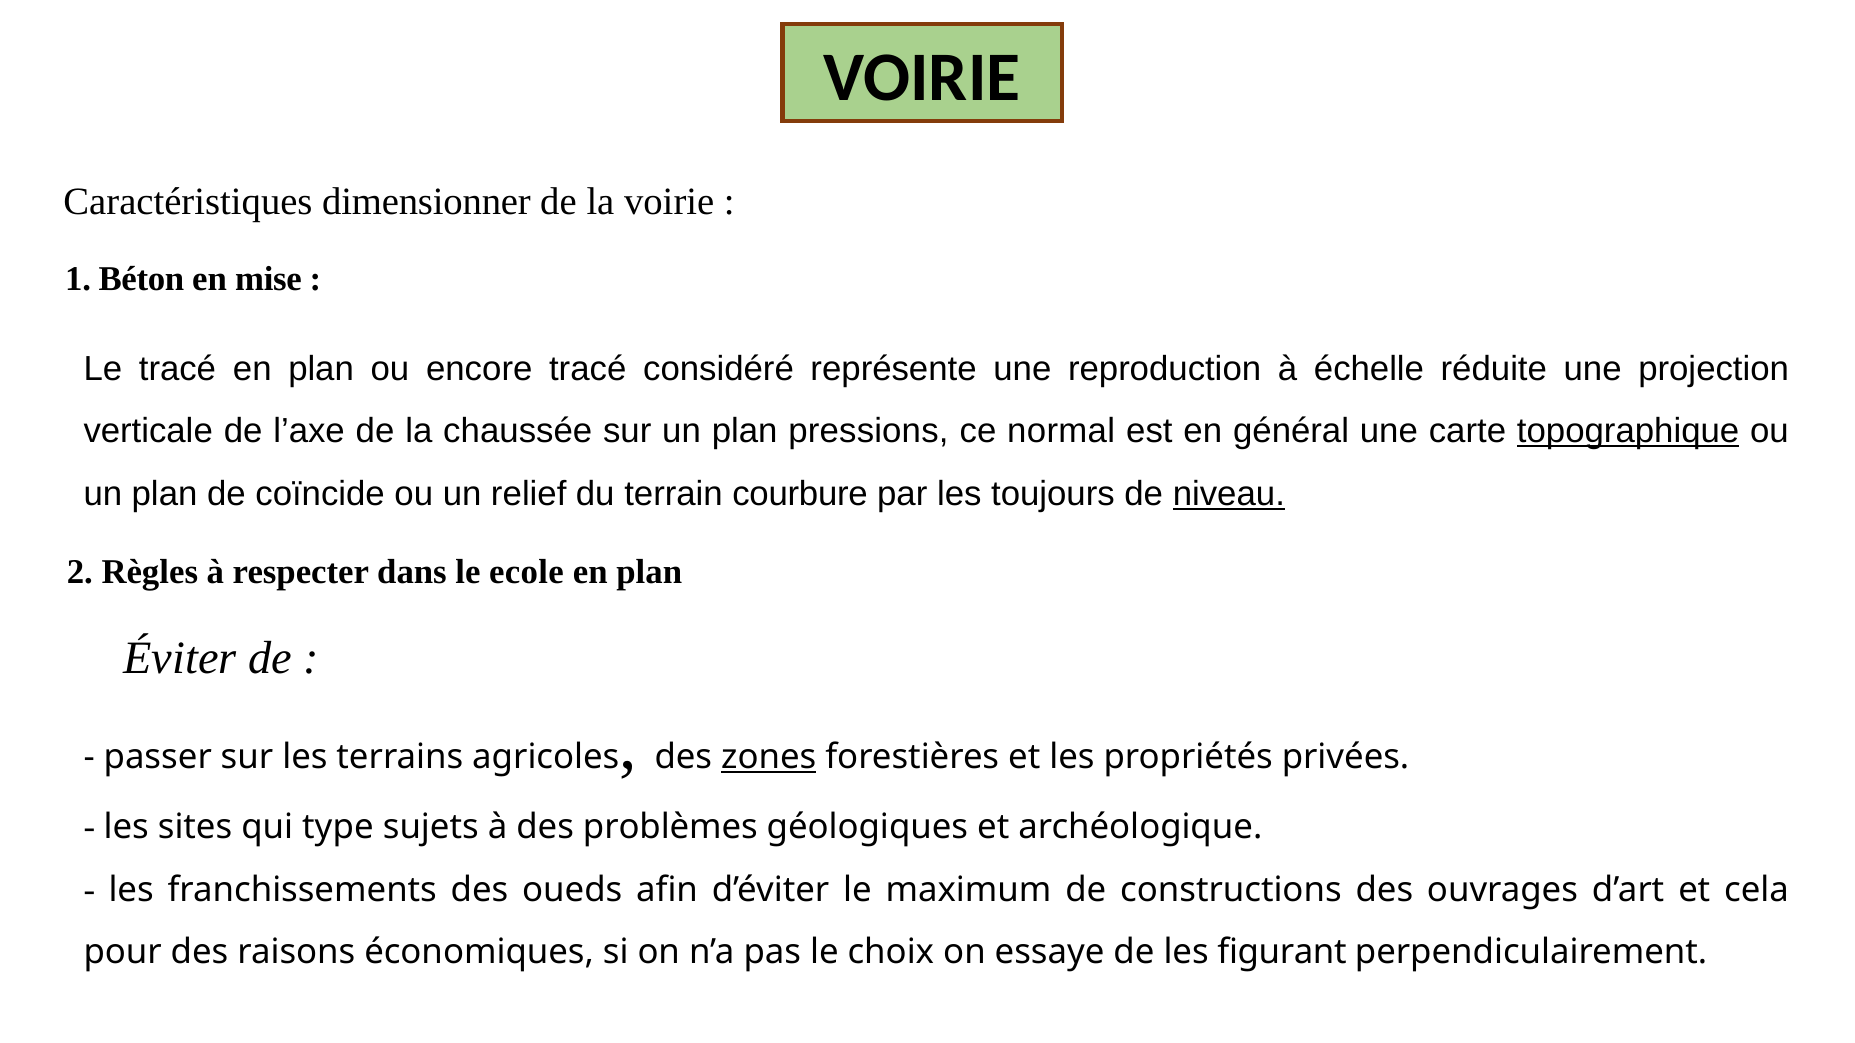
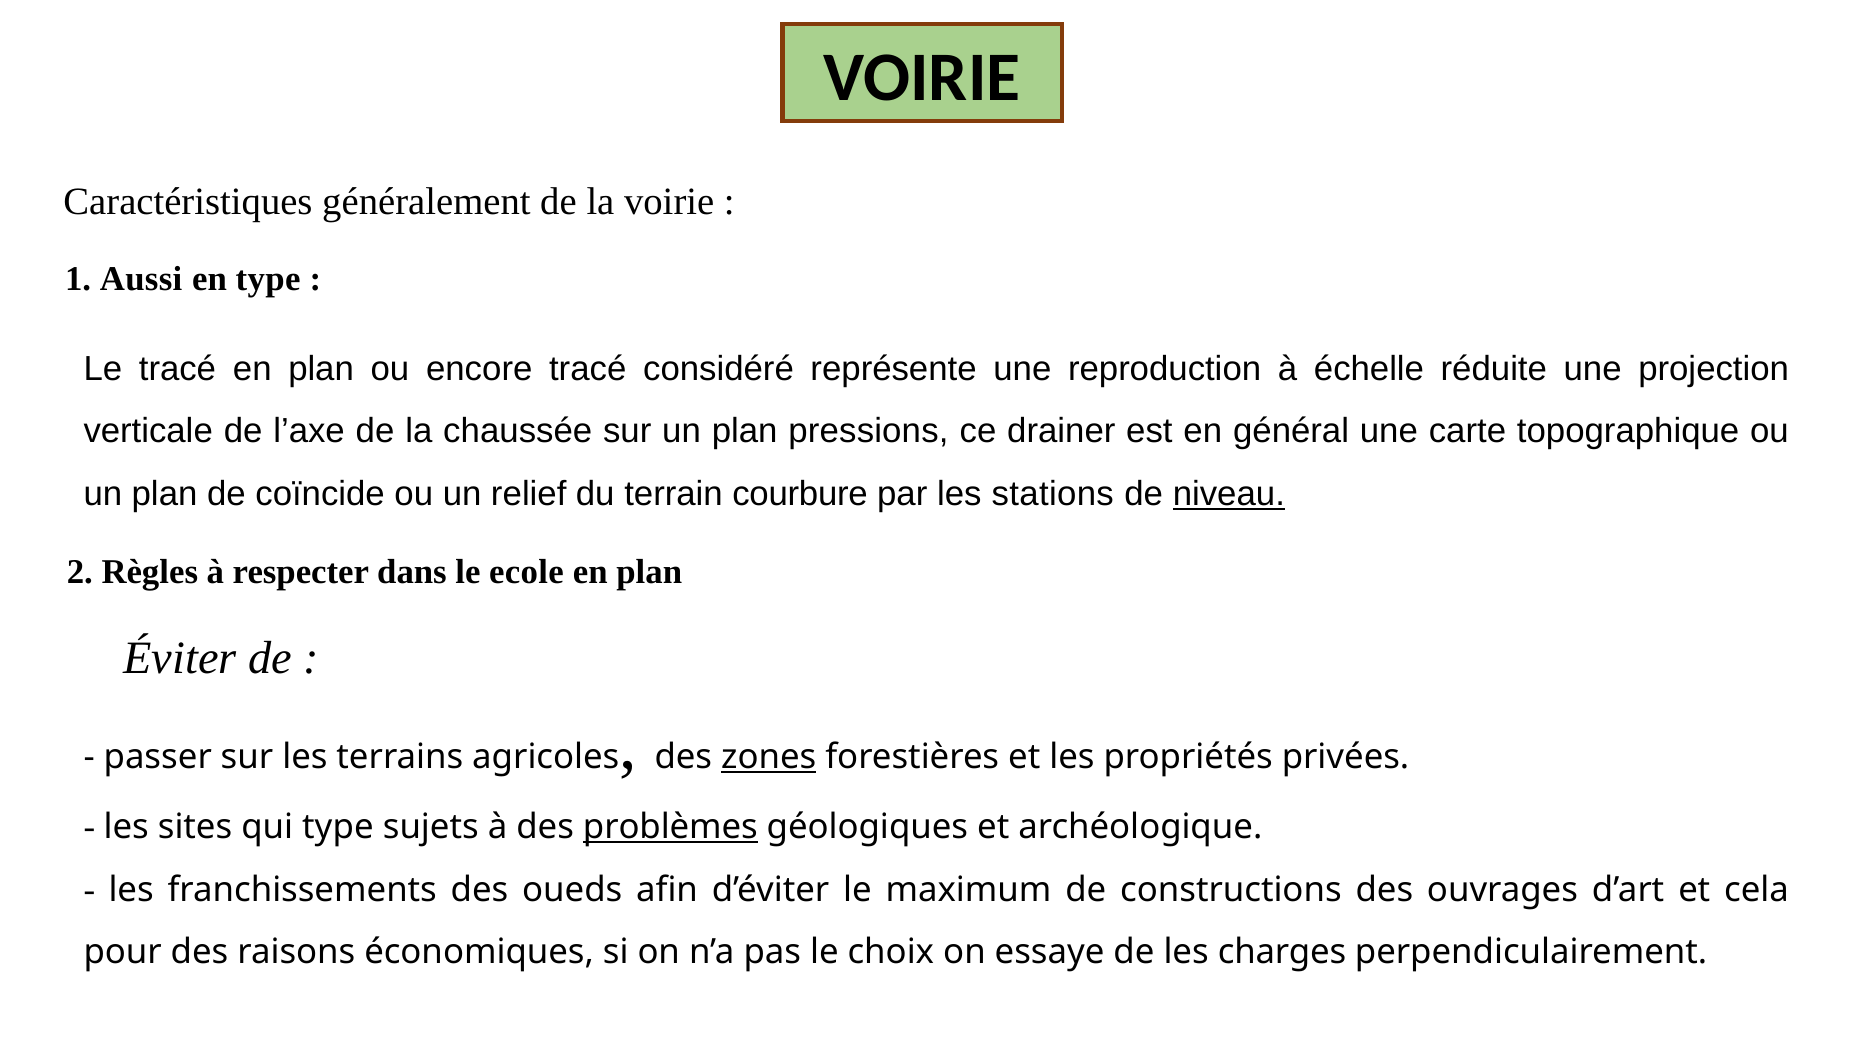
dimensionner: dimensionner -> généralement (426, 202)
Béton: Béton -> Aussi (141, 279)
en mise: mise -> type (268, 279)
normal: normal -> drainer (1061, 431)
topographique underline: present -> none (1628, 431)
toujours: toujours -> stations (1053, 494)
problèmes underline: none -> present (670, 827)
figurant: figurant -> charges (1282, 953)
